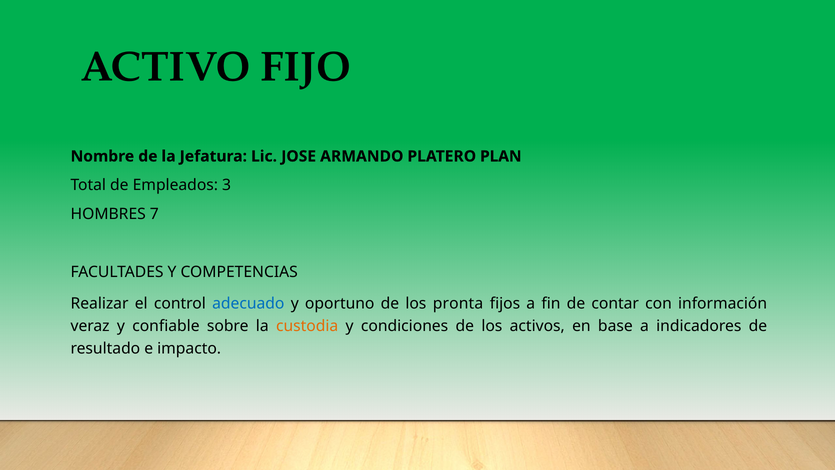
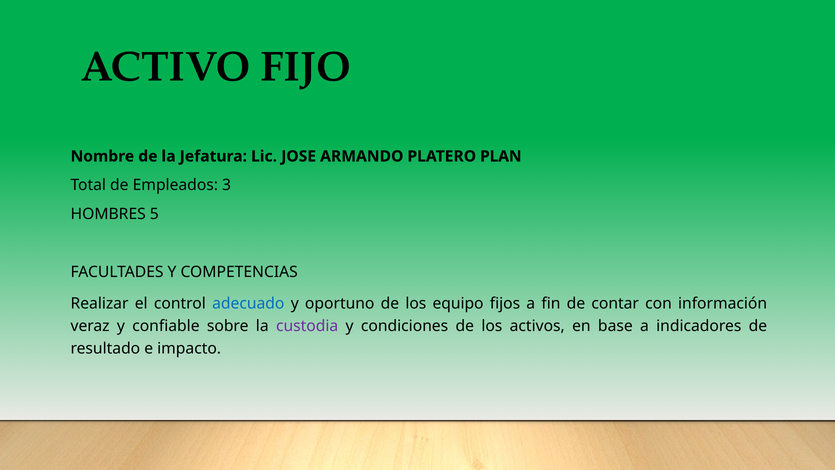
7: 7 -> 5 (154, 214)
pronta: pronta -> equipo (458, 303)
custodia colour: orange -> purple (307, 326)
